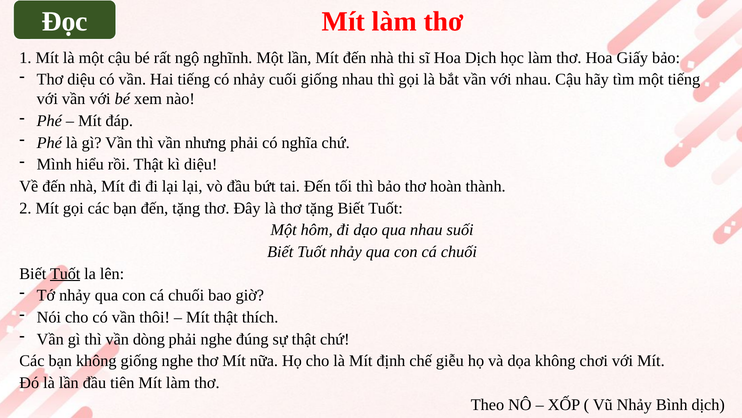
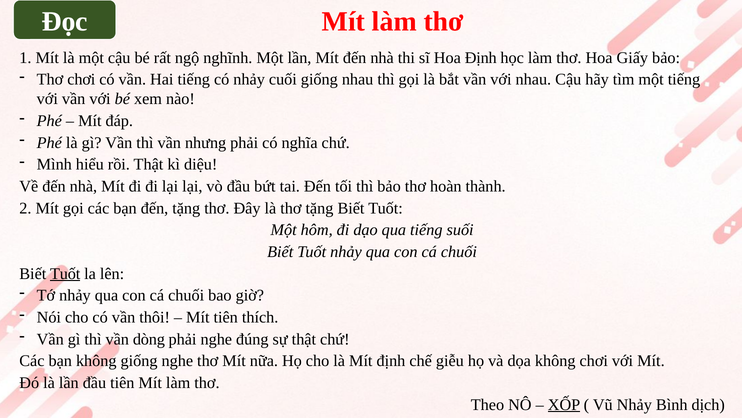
Hoa Dịch: Dịch -> Định (481, 58)
Thơ diệu: diệu -> chơi (81, 79)
qua nhau: nhau -> tiếng (426, 230)
Mít thật: thật -> tiên (226, 317)
XỐP underline: none -> present (564, 404)
